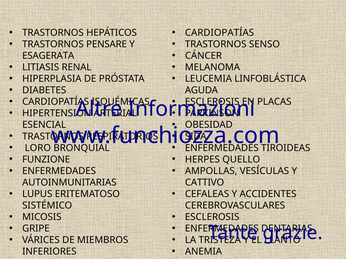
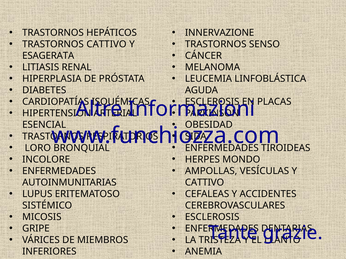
CARDIOPATÍAS: CARDIOPATÍAS -> INNERVAZIONE (220, 33)
TRASTORNOS PENSARE: PENSARE -> CATTIVO (106, 44)
FUNZIONE: FUNZIONE -> INCOLORE (46, 160)
QUELLO: QUELLO -> MONDO (241, 160)
